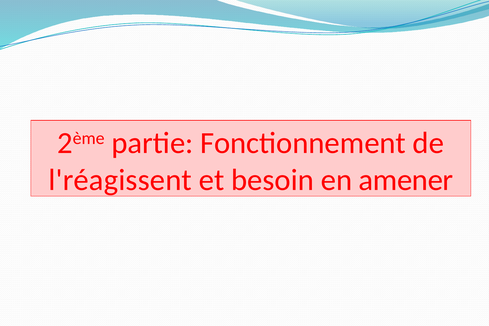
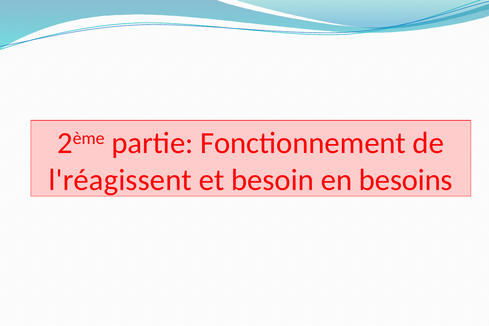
amener: amener -> besoins (406, 180)
